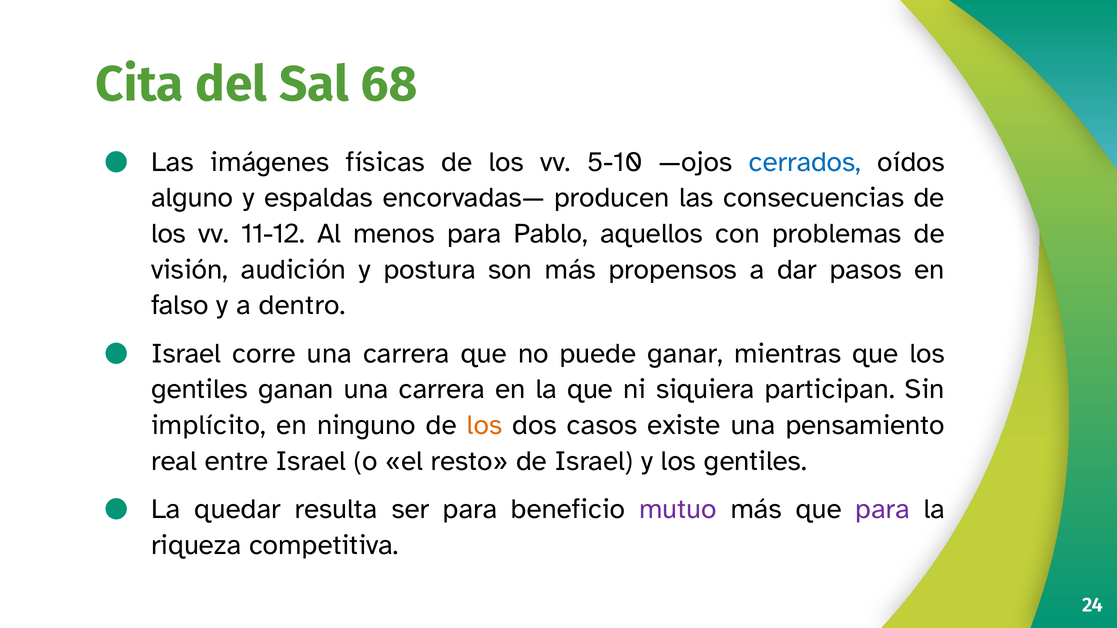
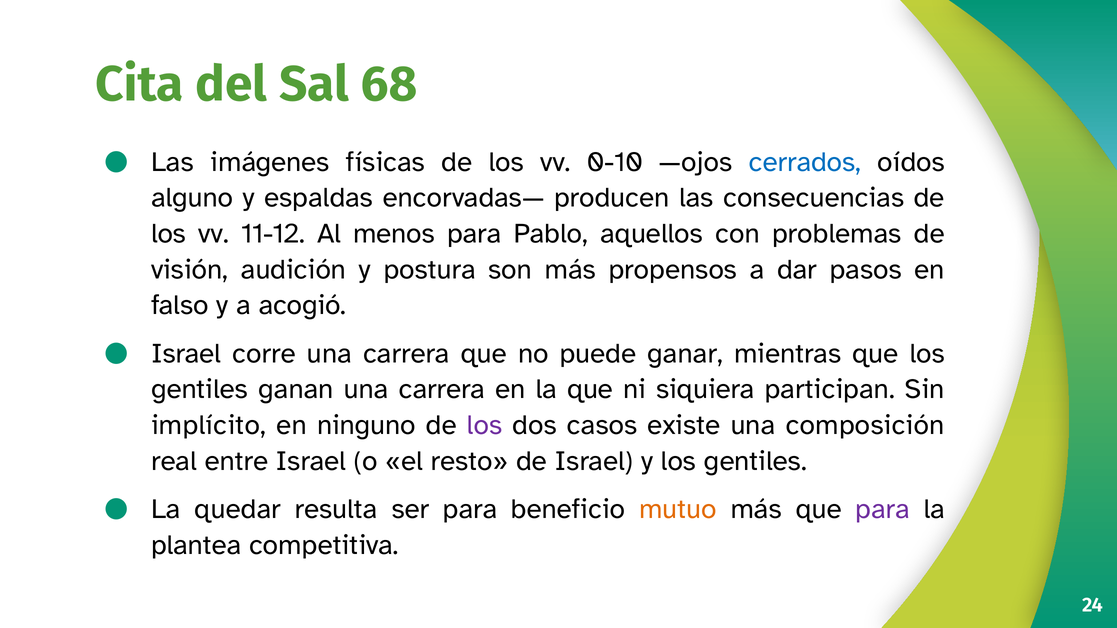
5-10: 5-10 -> 0-10 (615, 162)
dentro: dentro -> acogió (302, 305)
los colour: orange -> purple (485, 425)
pensamiento: pensamiento -> composición (865, 425)
mutuo colour: purple -> orange (678, 509)
riqueza: riqueza -> plantea (196, 545)
